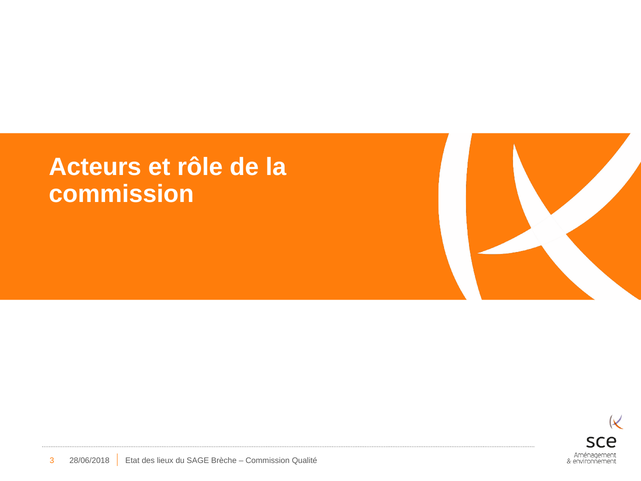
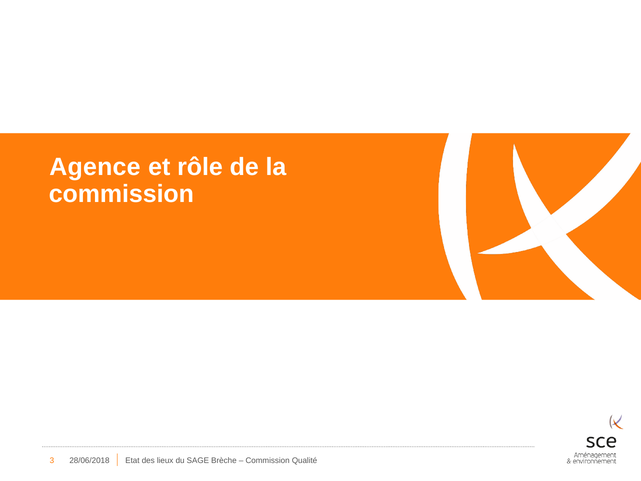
Acteurs: Acteurs -> Agence (95, 167)
